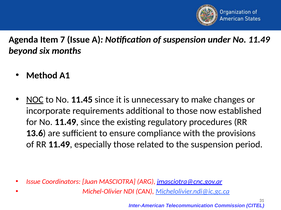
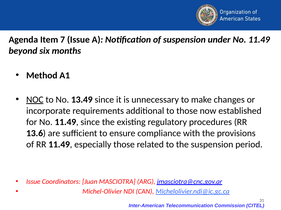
11.45: 11.45 -> 13.49 (82, 100)
